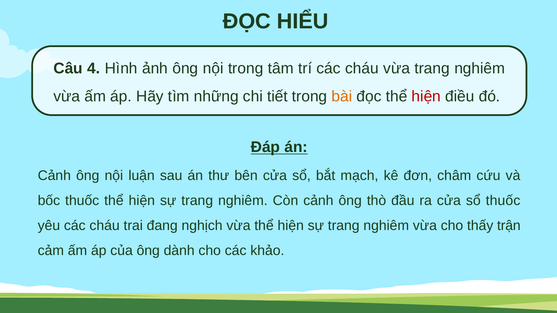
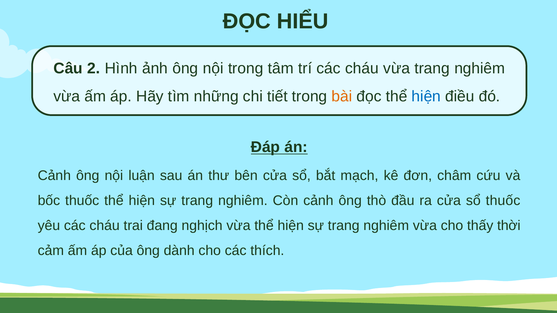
4: 4 -> 2 (94, 69)
hiện colour: red -> blue (426, 96)
trận: trận -> thời (509, 226)
khảo: khảo -> thích (267, 251)
